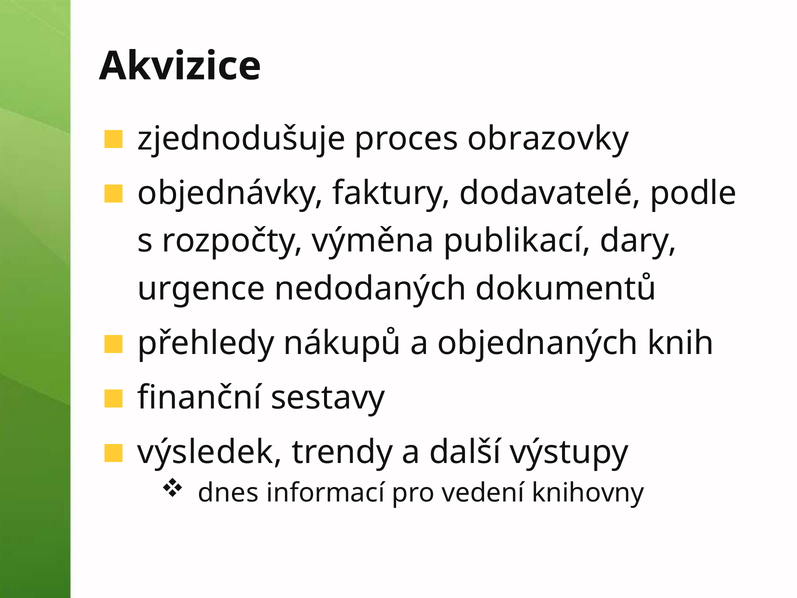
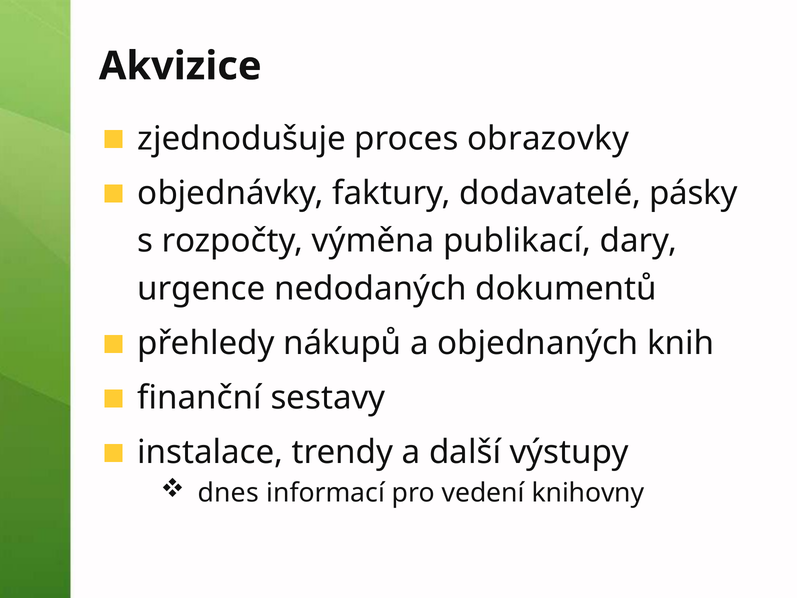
podle: podle -> pásky (693, 193)
výsledek: výsledek -> instalace (210, 452)
